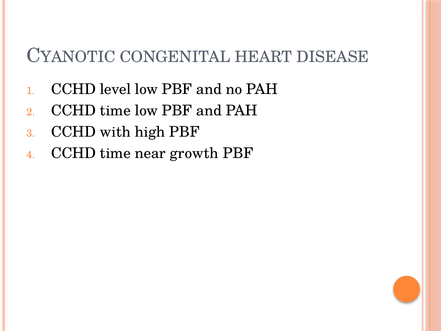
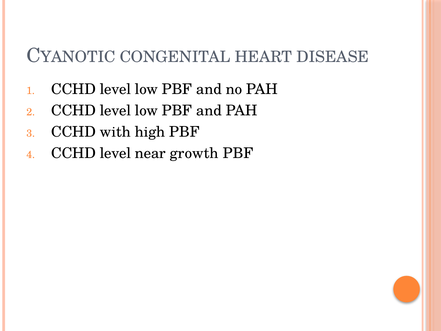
time: time -> level (115, 111)
time: time -> level (115, 153)
